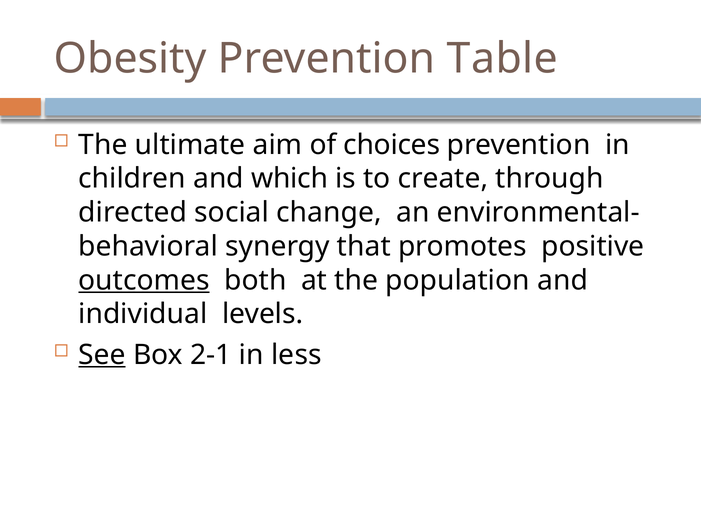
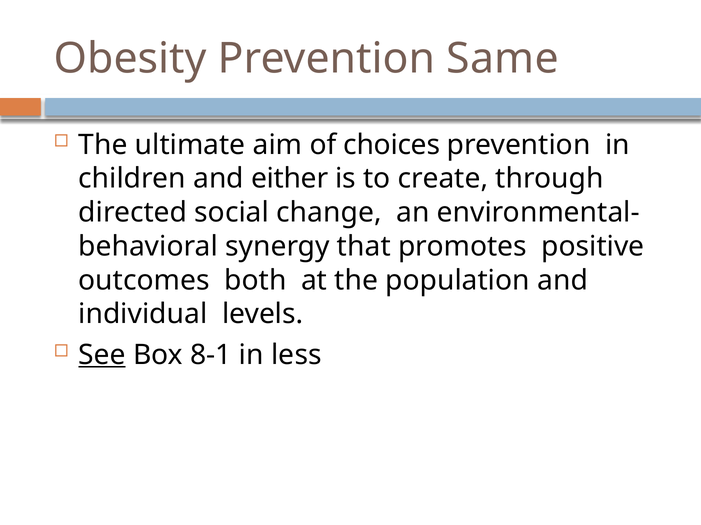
Table: Table -> Same (502, 58)
which: which -> either (290, 179)
outcomes underline: present -> none (144, 281)
2-1: 2-1 -> 8-1 (211, 355)
